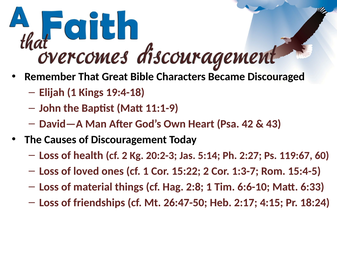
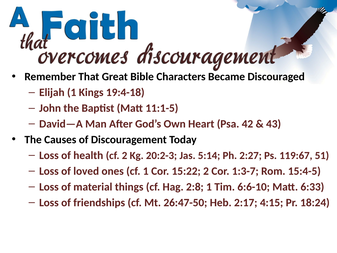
11:1-9: 11:1-9 -> 11:1-5 (162, 108)
60: 60 -> 51 (322, 155)
